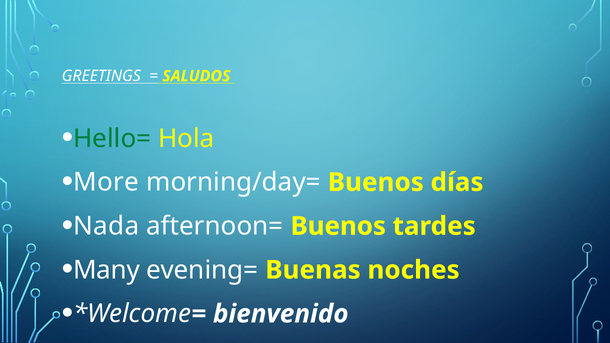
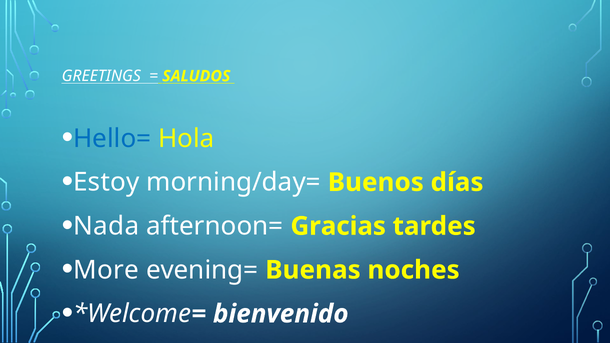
Hello= colour: green -> blue (112, 139)
More: More -> Estoy (106, 182)
afternoon= Buenos: Buenos -> Gracias (338, 226)
Many: Many -> More (106, 270)
